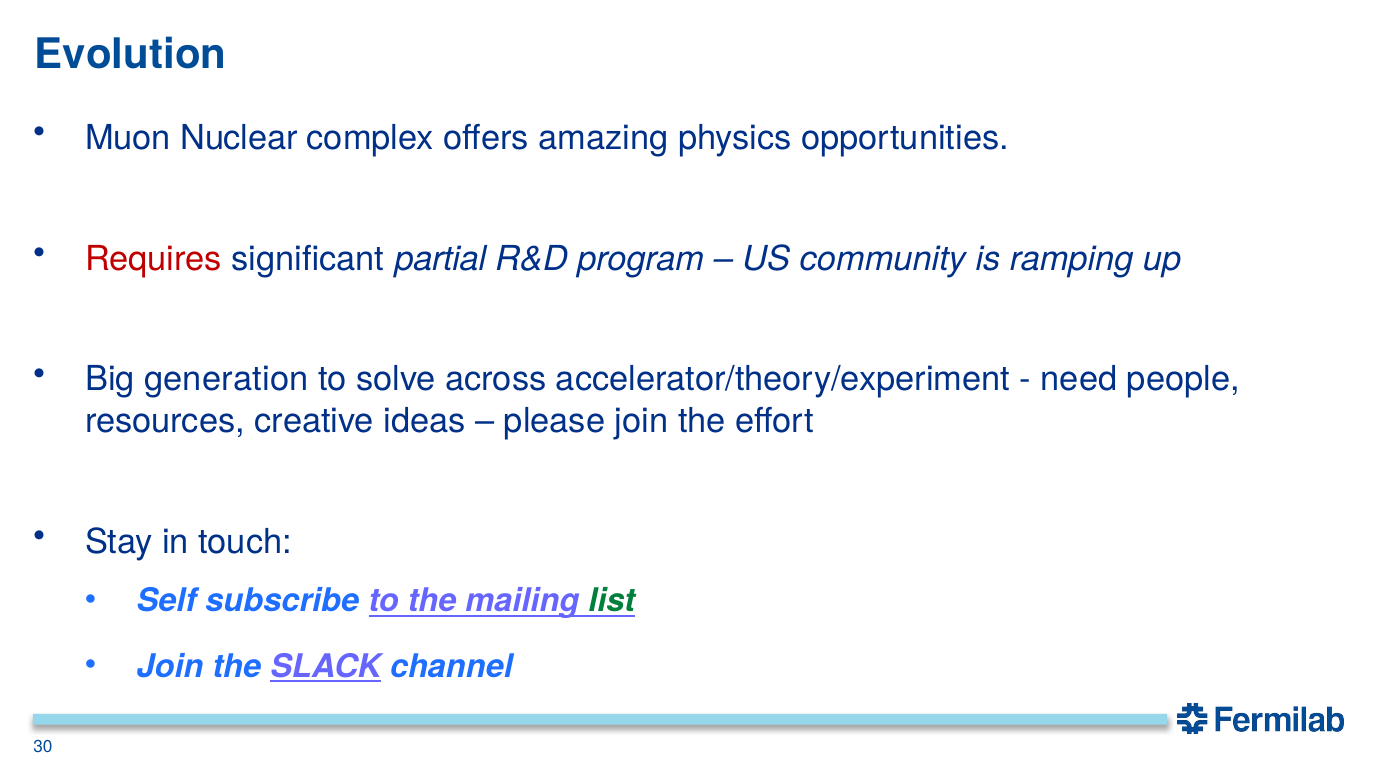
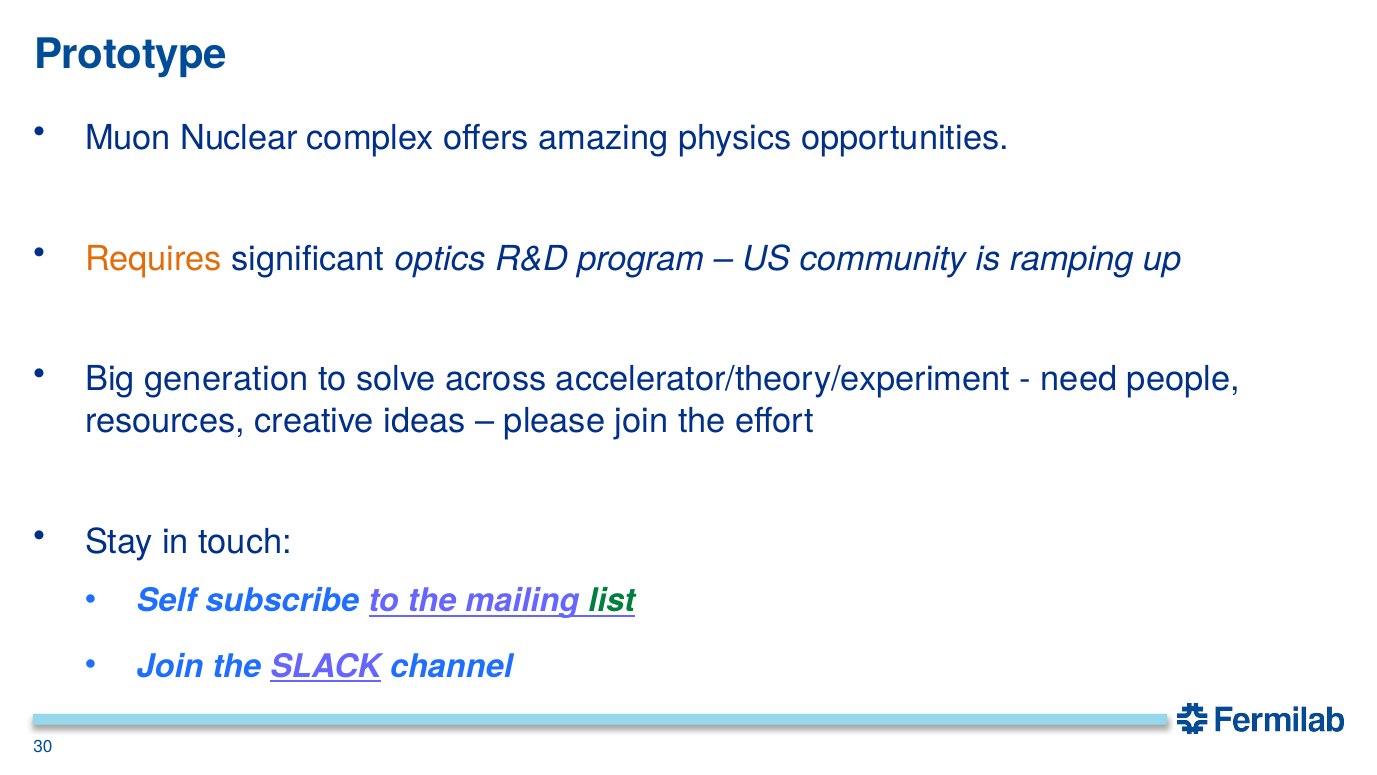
Evolution: Evolution -> Prototype (131, 54)
Requires colour: red -> orange (154, 259)
partial: partial -> optics (440, 259)
